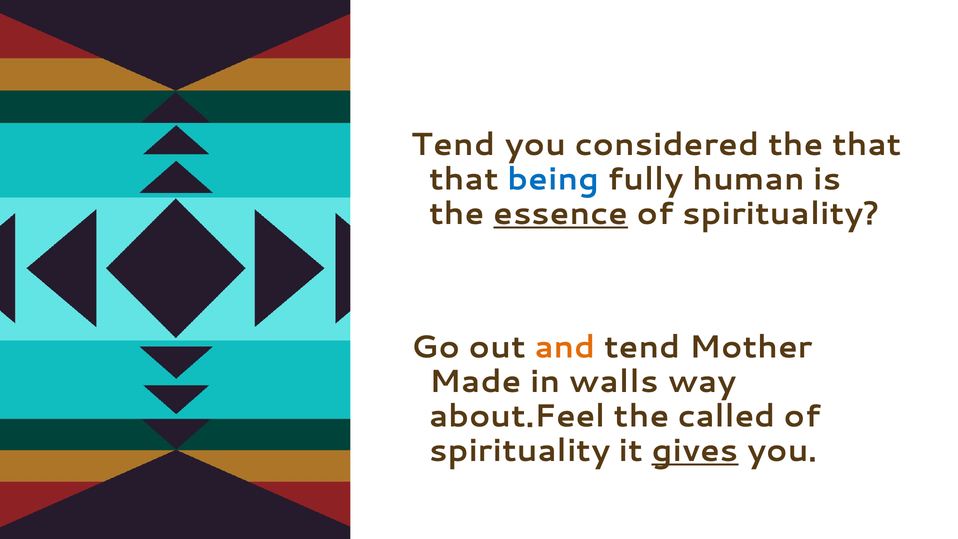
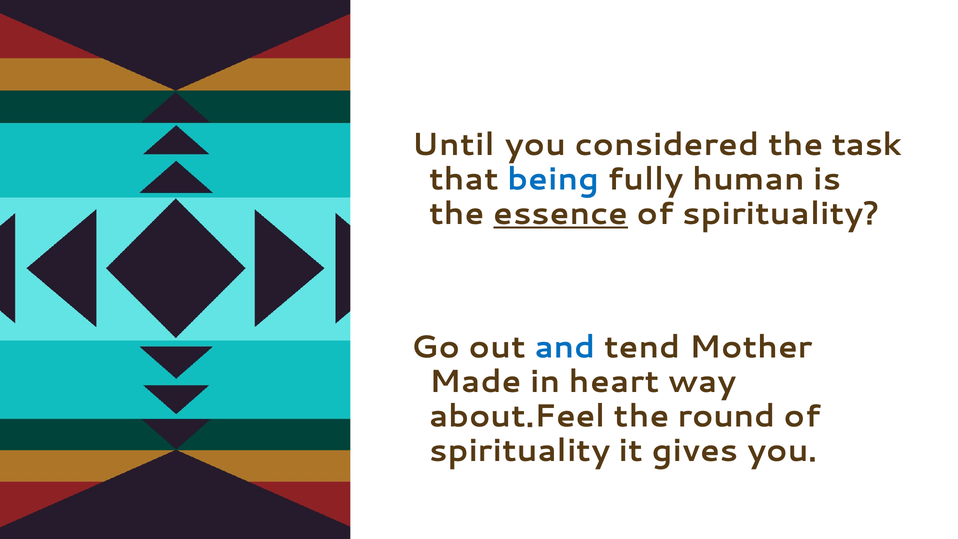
Tend: Tend -> Until (453, 145)
the that: that -> task (867, 145)
and colour: orange -> blue (565, 347)
walls: walls -> heart (614, 381)
called: called -> round (727, 416)
gives underline: present -> none (695, 450)
